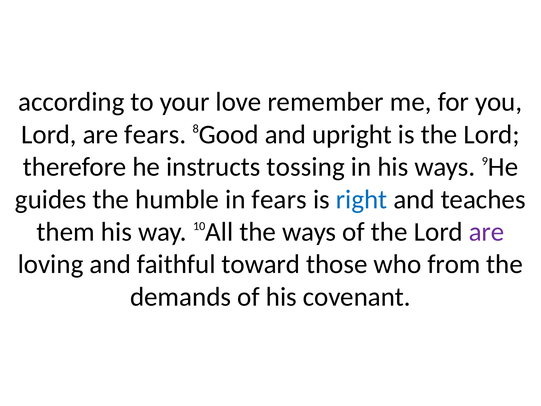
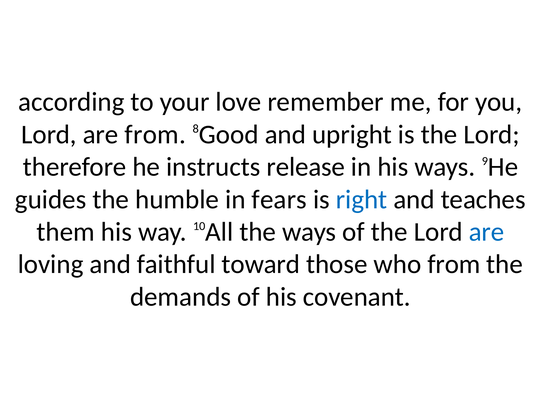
are fears: fears -> from (155, 134)
tossing: tossing -> release (306, 167)
are colour: purple -> blue (487, 232)
